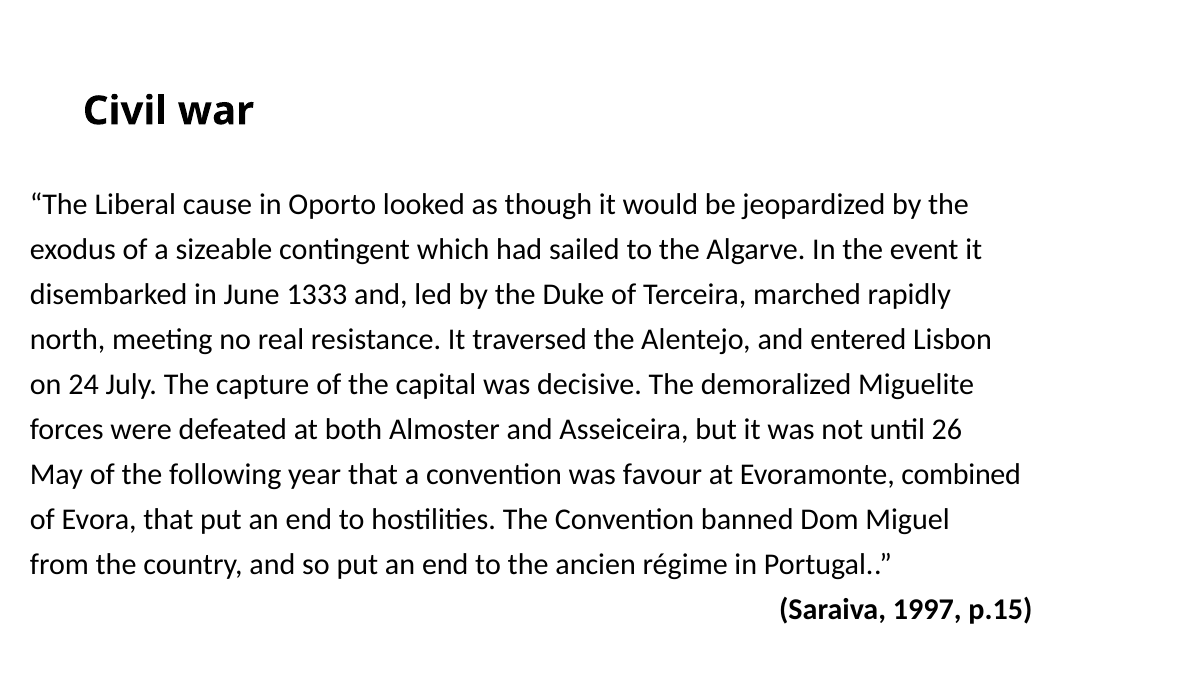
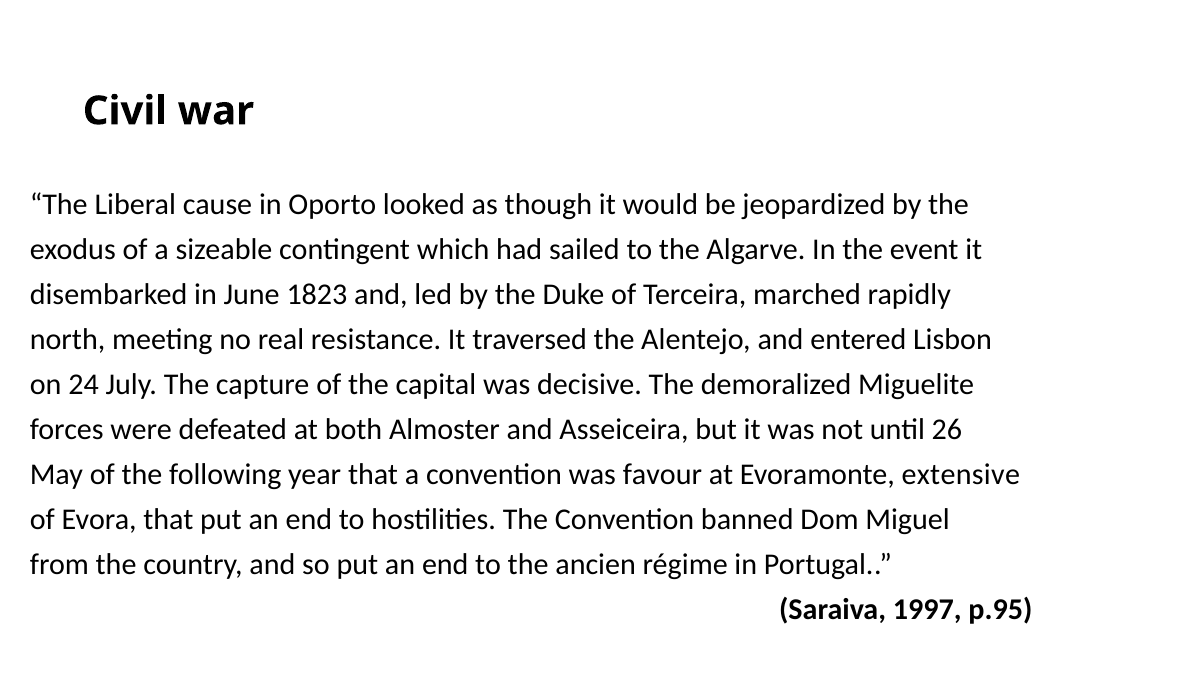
1333: 1333 -> 1823 (317, 294)
combined: combined -> extensive (961, 474)
p.15: p.15 -> p.95 (1000, 609)
